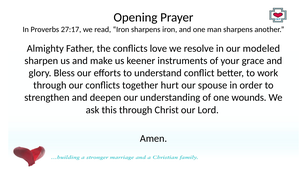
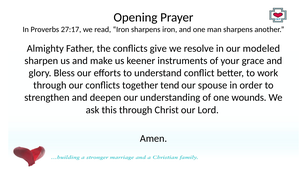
love: love -> give (158, 48)
hurt: hurt -> tend (170, 85)
